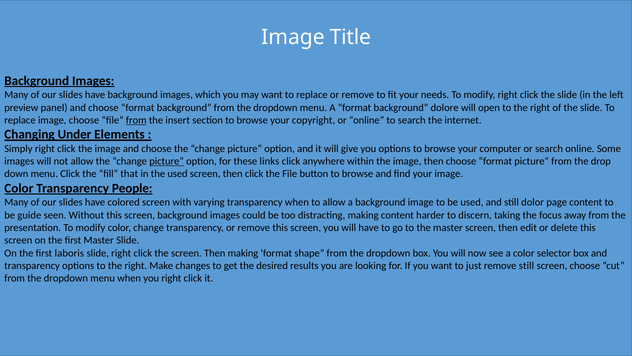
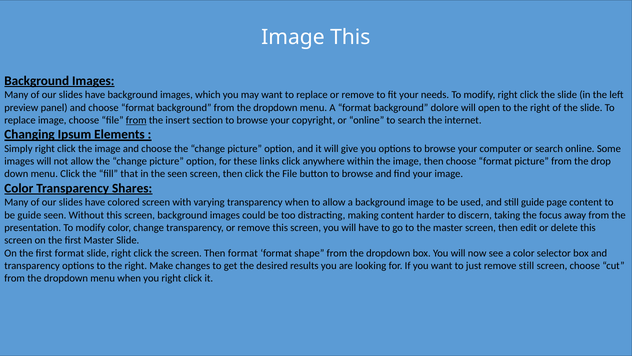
Image Title: Title -> This (350, 37)
Under: Under -> Ipsum (74, 134)
picture underline: present -> none (167, 161)
the used: used -> seen (177, 174)
People: People -> Shares (132, 188)
still dolor: dolor -> guide (533, 202)
first laboris: laboris -> format (69, 253)
Then making: making -> format (243, 253)
